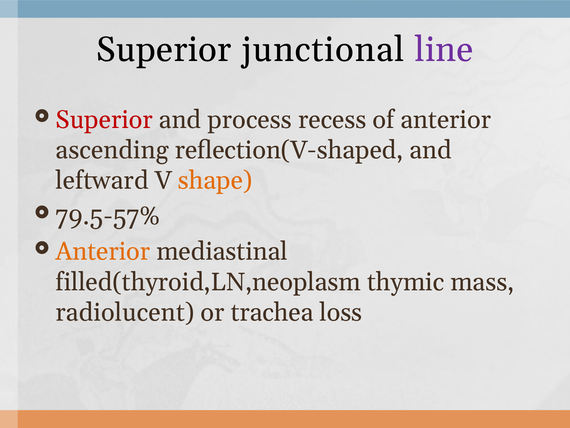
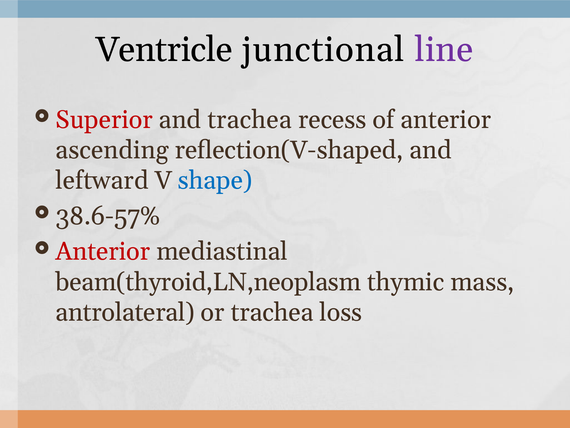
Superior: Superior -> Ventricle (164, 50)
and process: process -> trachea (250, 120)
shape colour: orange -> blue (215, 180)
79.5-57%: 79.5-57% -> 38.6-57% (108, 216)
Anterior colour: orange -> red (103, 251)
filled(thyroid,LN,neoplasm: filled(thyroid,LN,neoplasm -> beam(thyroid,LN,neoplasm (208, 282)
radiolucent: radiolucent -> antrolateral (125, 312)
